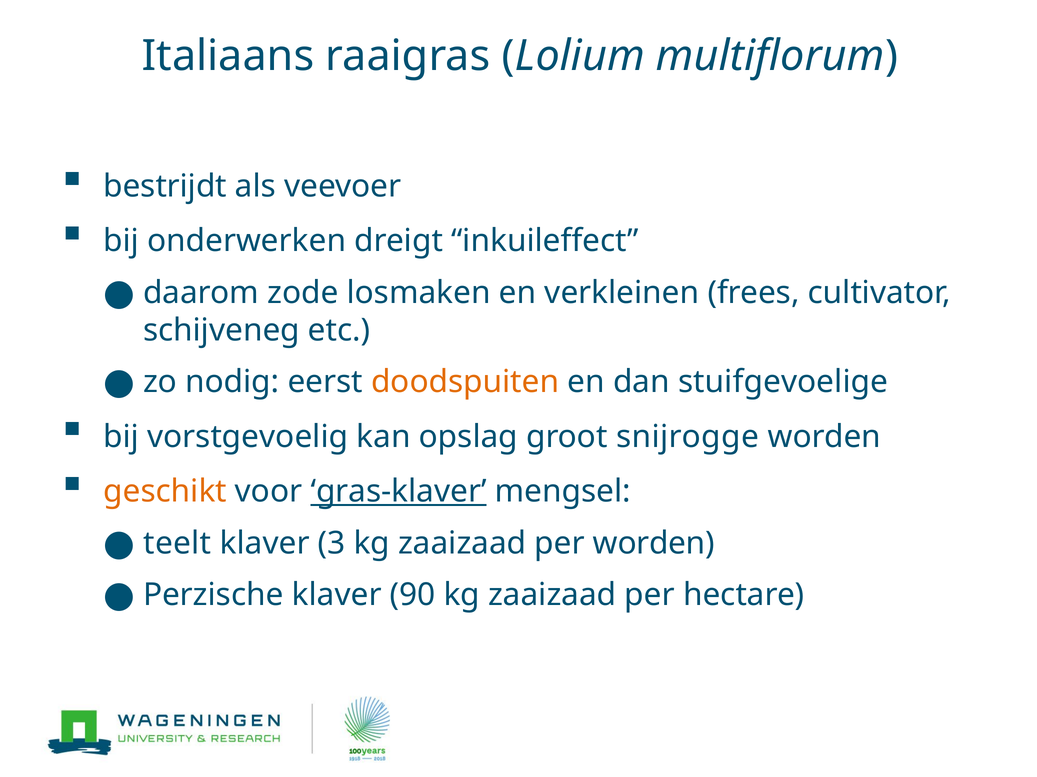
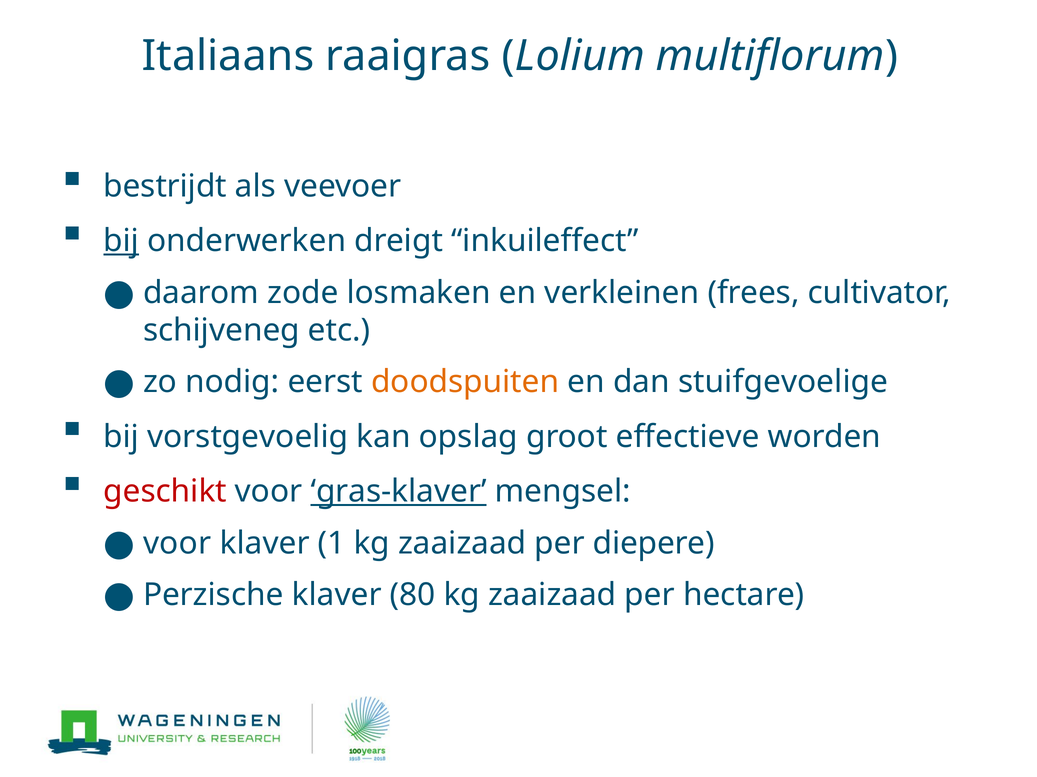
bij underline: none -> present (121, 241)
snijrogge: snijrogge -> effectieve (688, 437)
geschikt colour: orange -> red (165, 492)
teelt: teelt -> voor (177, 544)
3: 3 -> 1 (332, 544)
per worden: worden -> diepere (654, 544)
90: 90 -> 80 (413, 595)
